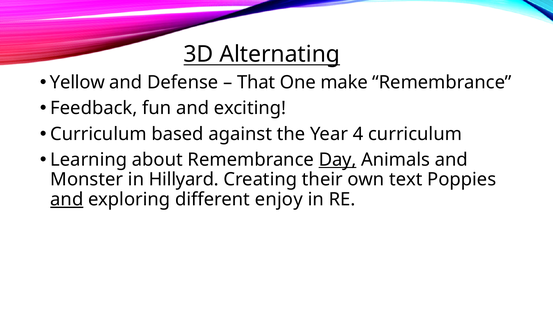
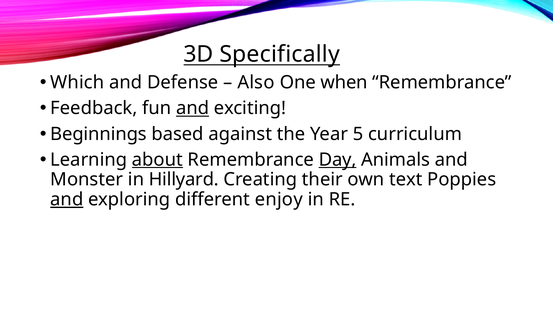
Alternating: Alternating -> Specifically (280, 54)
Yellow: Yellow -> Which (77, 83)
That: That -> Also (256, 83)
make: make -> when (344, 83)
and underline: none -> present (193, 108)
Curriculum: Curriculum -> Beginnings (99, 134)
4: 4 -> 5 (358, 134)
about underline: none -> present (157, 160)
